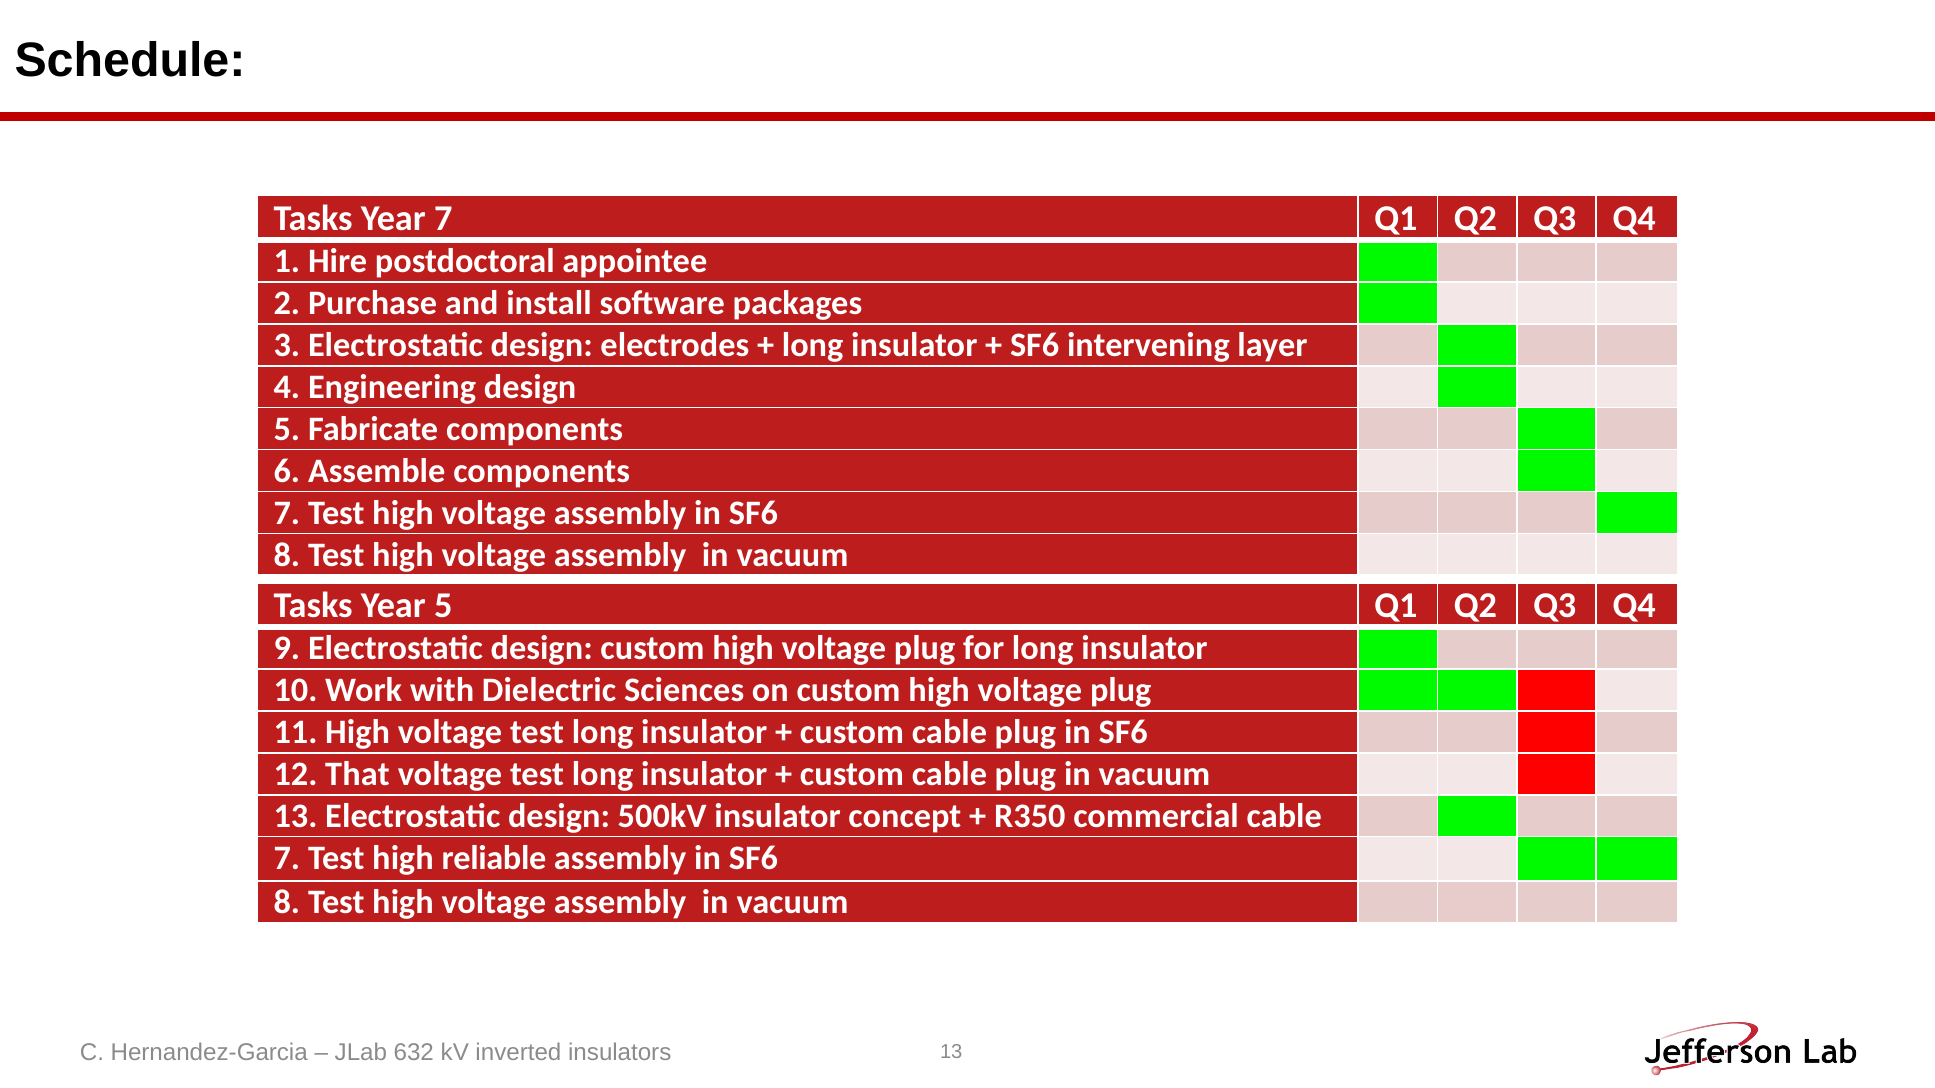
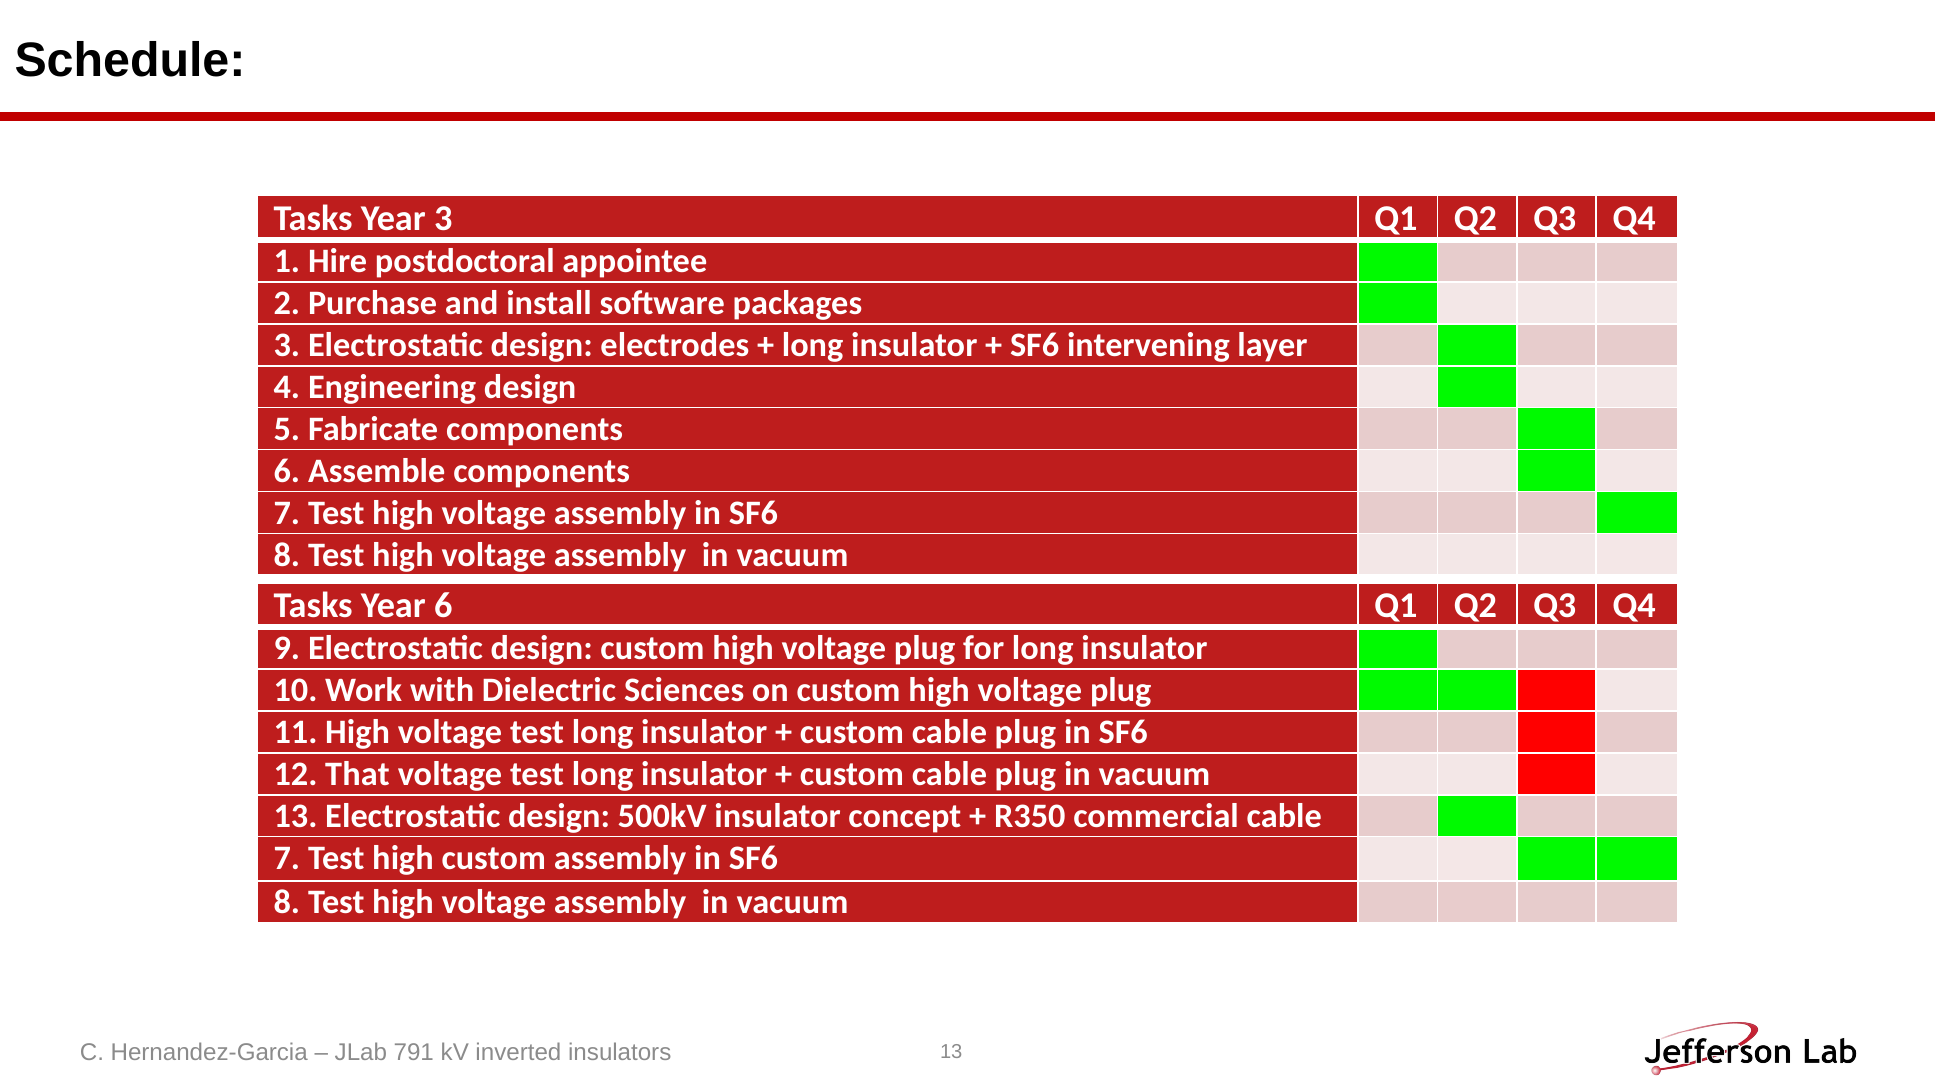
Year 7: 7 -> 3 (443, 218)
Year 5: 5 -> 6 (443, 605)
high reliable: reliable -> custom (494, 858)
632: 632 -> 791 (414, 1053)
